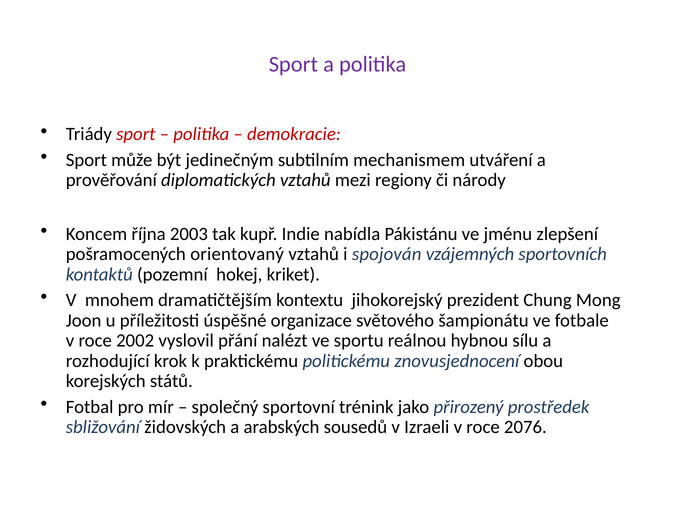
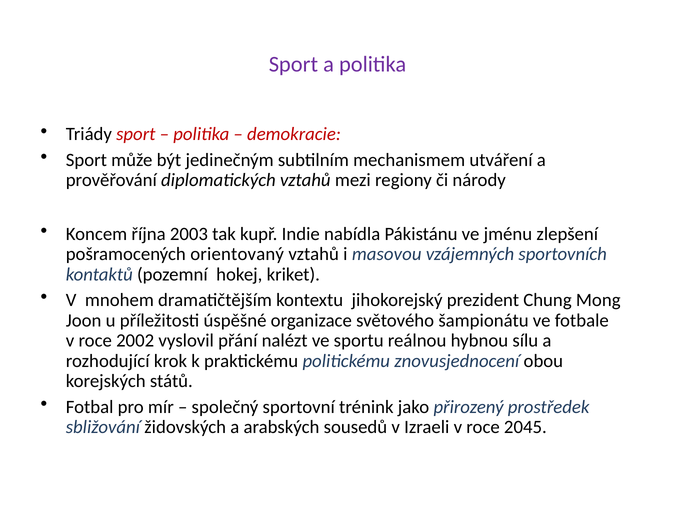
spojován: spojován -> masovou (387, 254)
2076: 2076 -> 2045 (525, 427)
